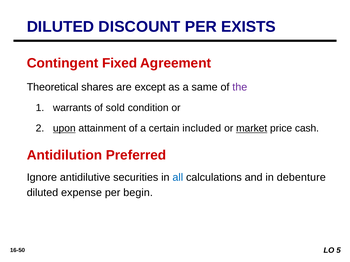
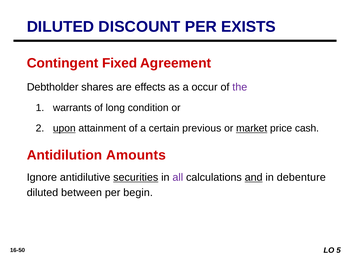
Theoretical: Theoretical -> Debtholder (53, 87)
except: except -> effects (150, 87)
same: same -> occur (205, 87)
sold: sold -> long (115, 108)
included: included -> previous (202, 129)
Preferred: Preferred -> Amounts (136, 155)
securities underline: none -> present (136, 178)
all colour: blue -> purple (178, 178)
and underline: none -> present (254, 178)
expense: expense -> between (82, 193)
